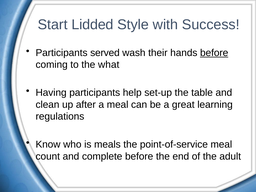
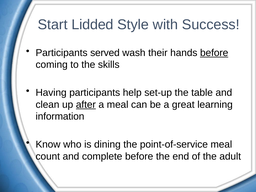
what: what -> skills (109, 65)
after underline: none -> present (86, 105)
regulations: regulations -> information (60, 117)
meals: meals -> dining (107, 144)
